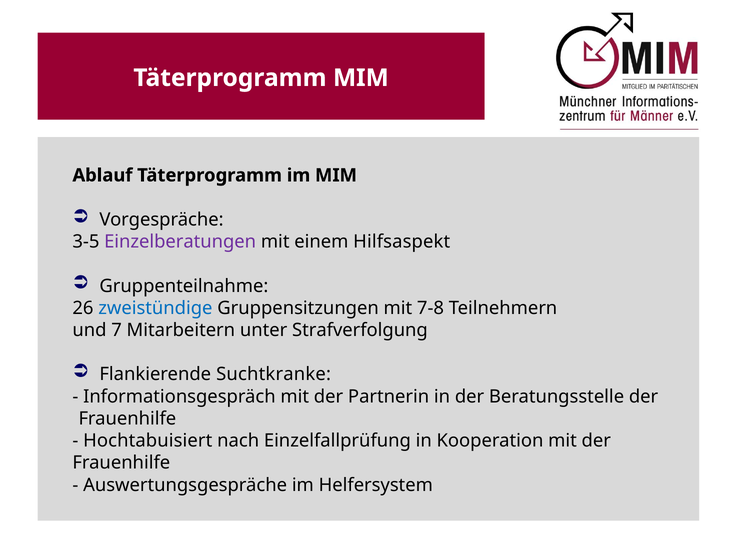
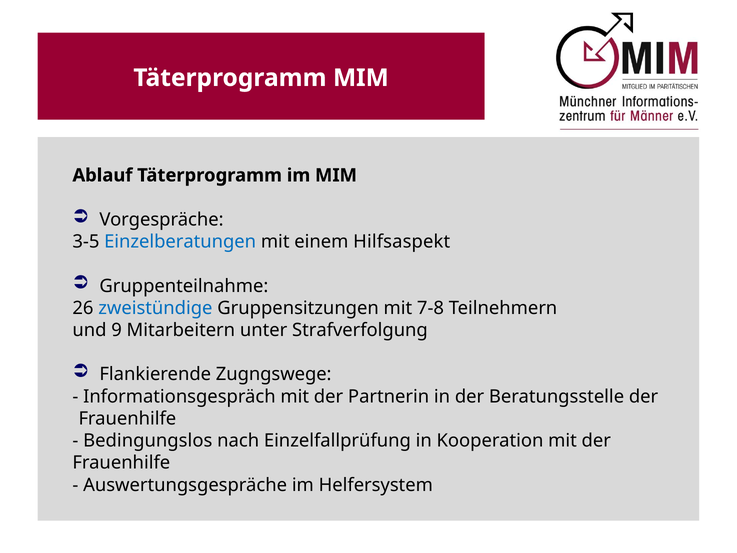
Einzelberatungen colour: purple -> blue (180, 242)
7: 7 -> 9 (117, 330)
Suchtkranke: Suchtkranke -> Zugngswege (274, 374)
Hochtabuisiert: Hochtabuisiert -> Bedingungslos (148, 441)
